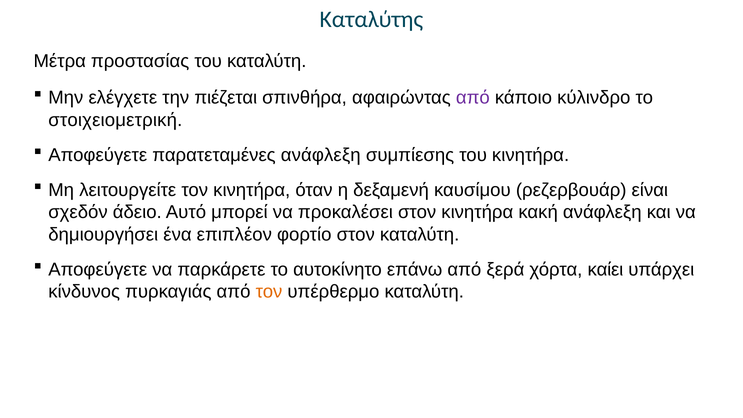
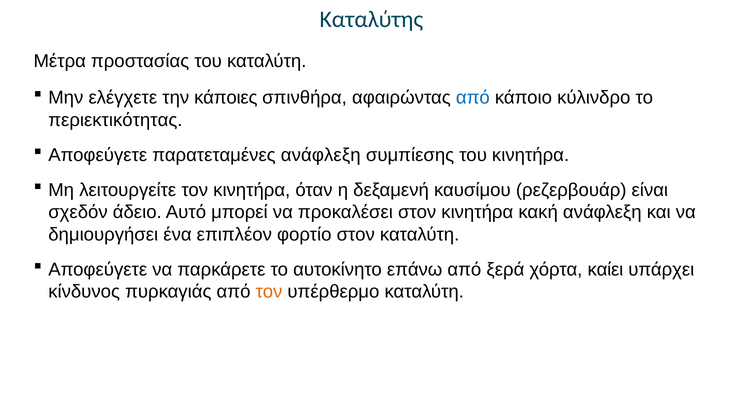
πιέζεται: πιέζεται -> κάποιες (226, 98)
από colour: purple -> blue (473, 98)
στοιχειομετρική: στοιχειομετρική -> περιεκτικότητας (115, 120)
